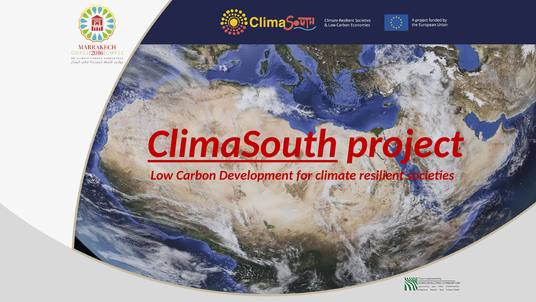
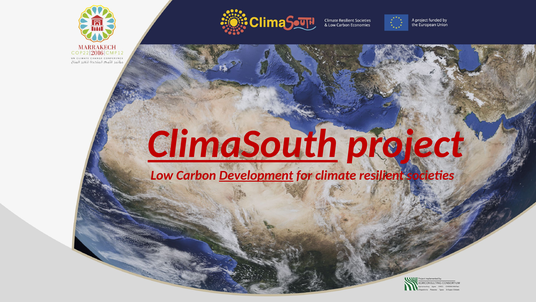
Development underline: none -> present (256, 175)
